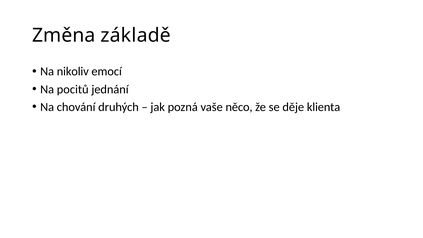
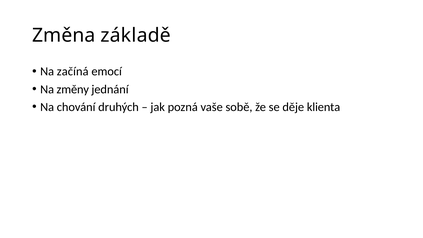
nikoliv: nikoliv -> začíná (73, 72)
pocitů: pocitů -> změny (73, 89)
něco: něco -> sobě (239, 107)
